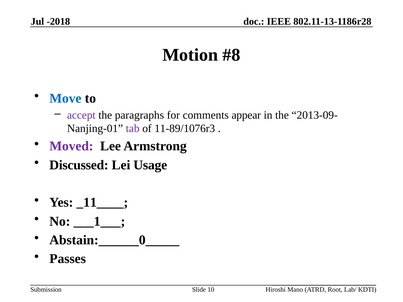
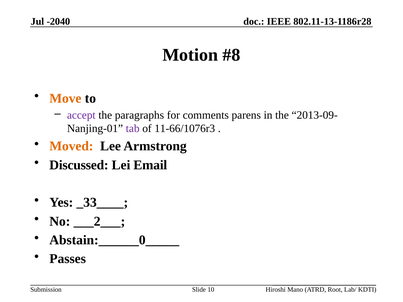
-2018: -2018 -> -2040 (58, 22)
Move colour: blue -> orange (65, 98)
appear: appear -> parens (246, 115)
11-89/1076r3: 11-89/1076r3 -> 11-66/1076r3 (185, 129)
Moved colour: purple -> orange (71, 146)
Usage: Usage -> Email (150, 165)
_11____: _11____ -> _33____ (102, 203)
___1___: ___1___ -> ___2___ (99, 221)
